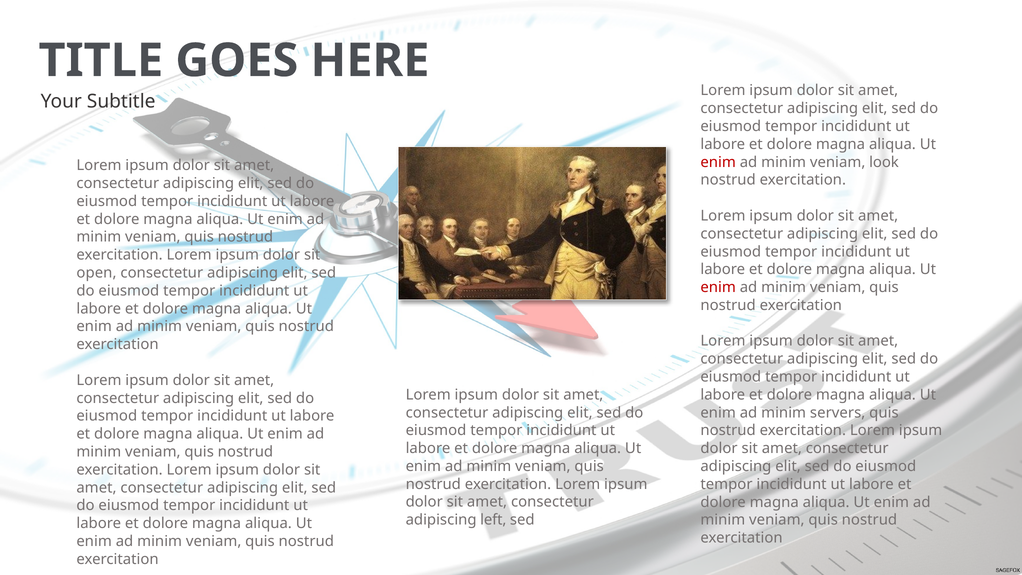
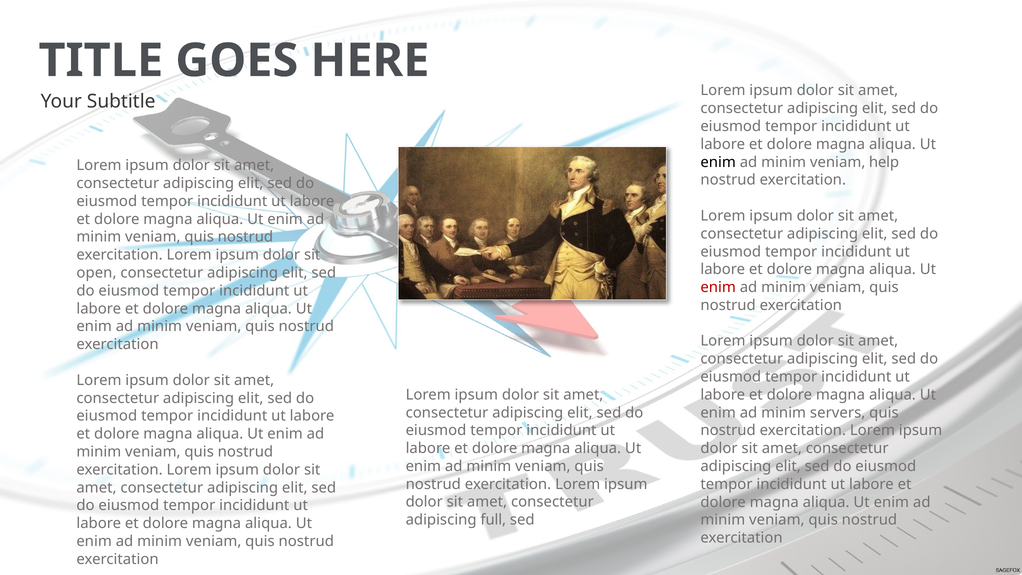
enim colour: red -> black (718, 162)
look: look -> help (884, 162)
left: left -> full (493, 520)
